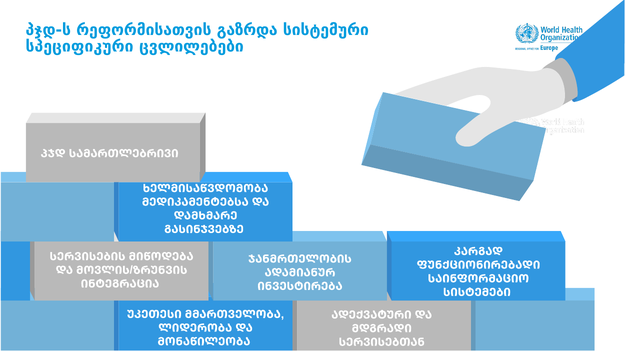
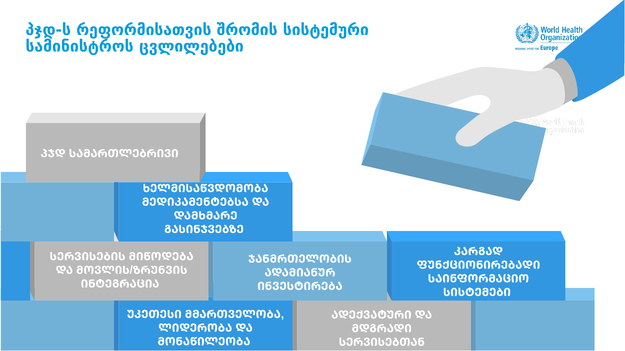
გაზრდა: გაზრდა -> შრომის (247, 30)
სპეციფიკური: სპეციფიკური -> სამინისტროს (80, 47)
